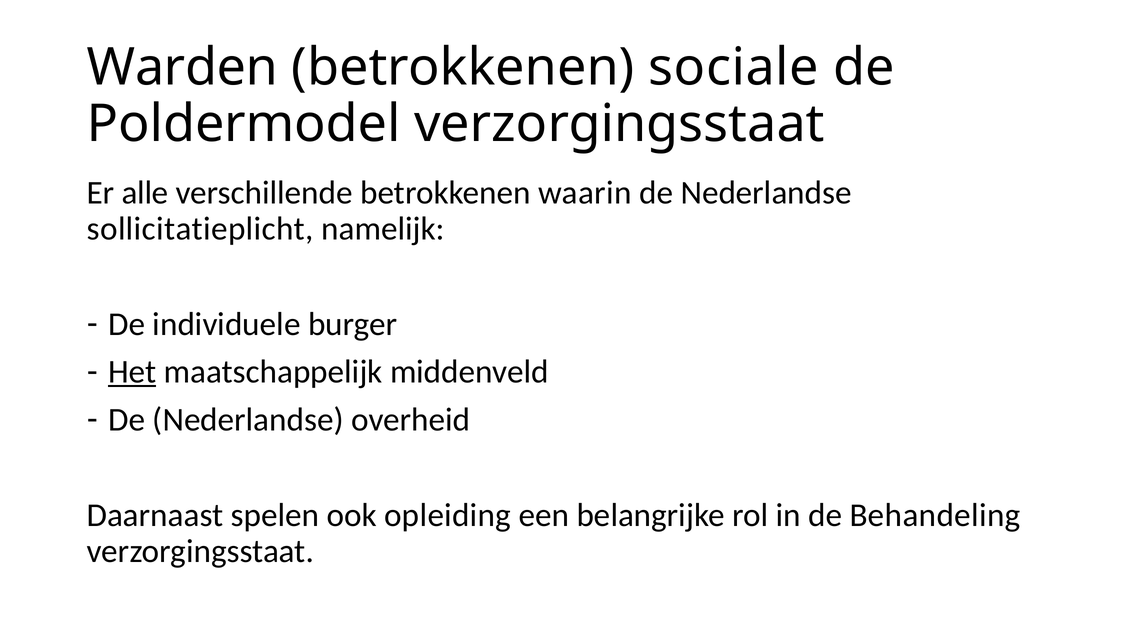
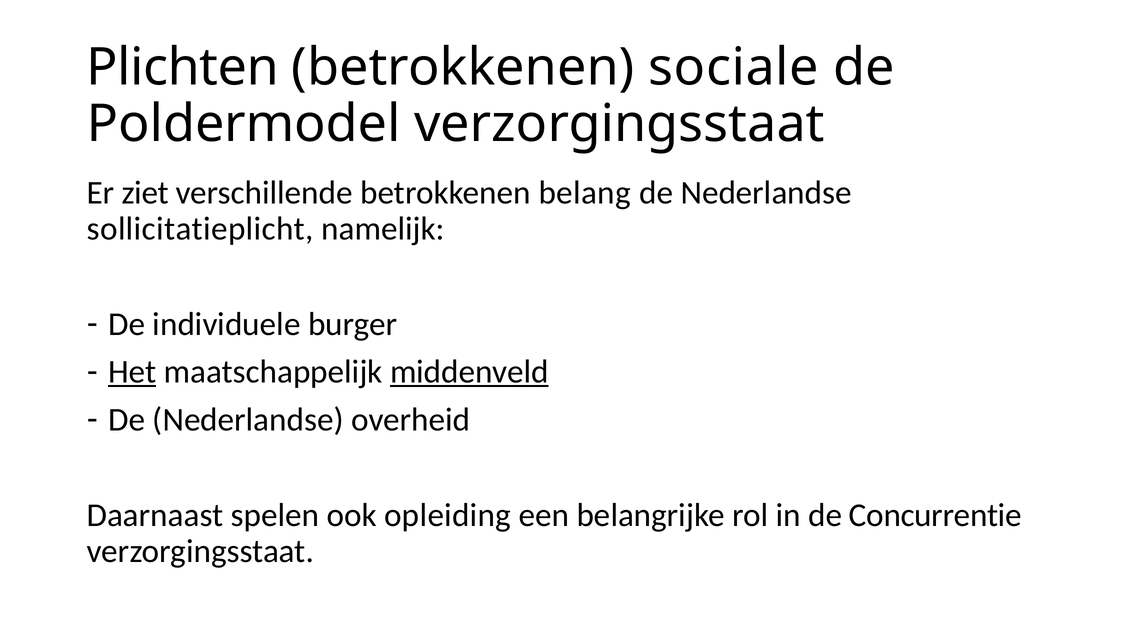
Warden: Warden -> Plichten (183, 67)
alle: alle -> ziet (145, 193)
waarin: waarin -> belang (585, 193)
middenveld underline: none -> present (469, 372)
Behandeling: Behandeling -> Concurrentie (935, 515)
